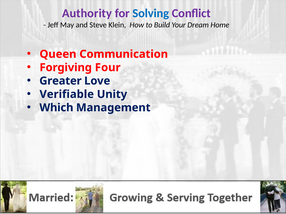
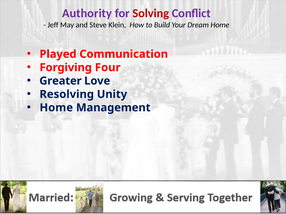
Solving colour: blue -> red (151, 13)
Queen: Queen -> Played (58, 54)
Verifiable: Verifiable -> Resolving (67, 94)
Which: Which -> Home (56, 108)
